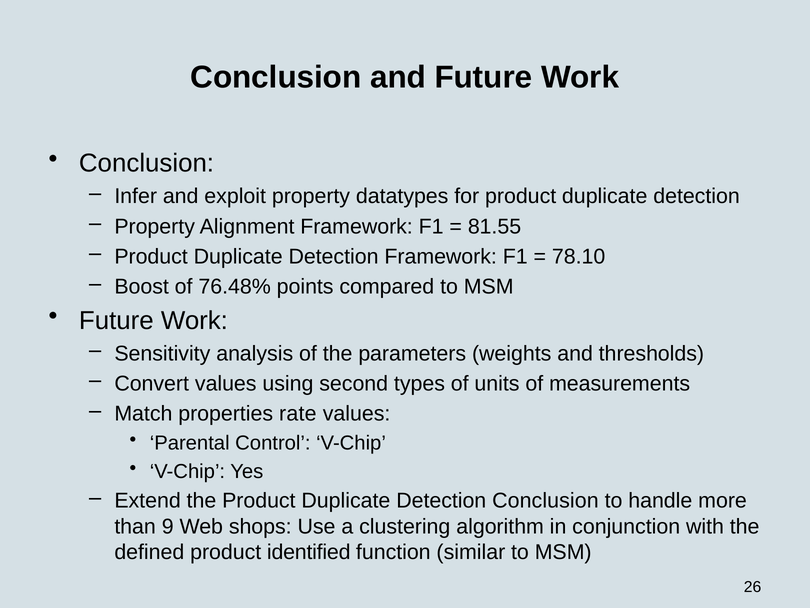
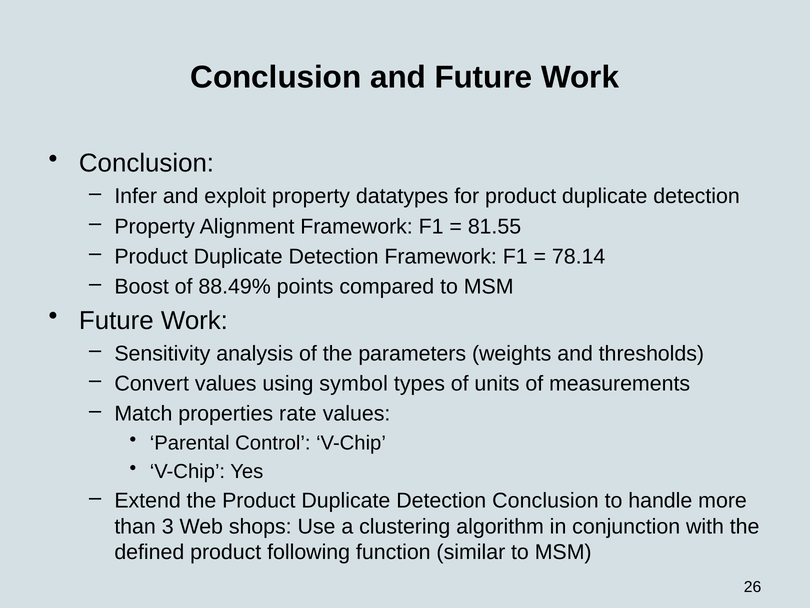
78.10: 78.10 -> 78.14 (579, 256)
76.48%: 76.48% -> 88.49% (235, 287)
second: second -> symbol (354, 383)
9: 9 -> 3 (168, 526)
identified: identified -> following (309, 552)
